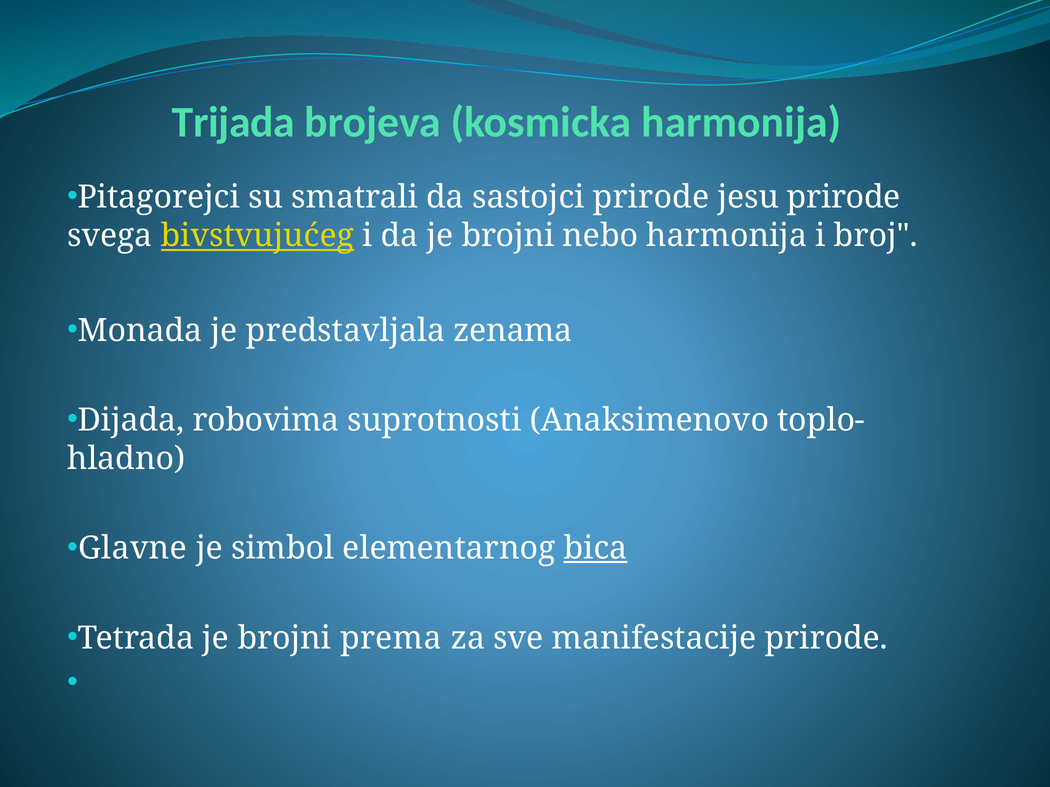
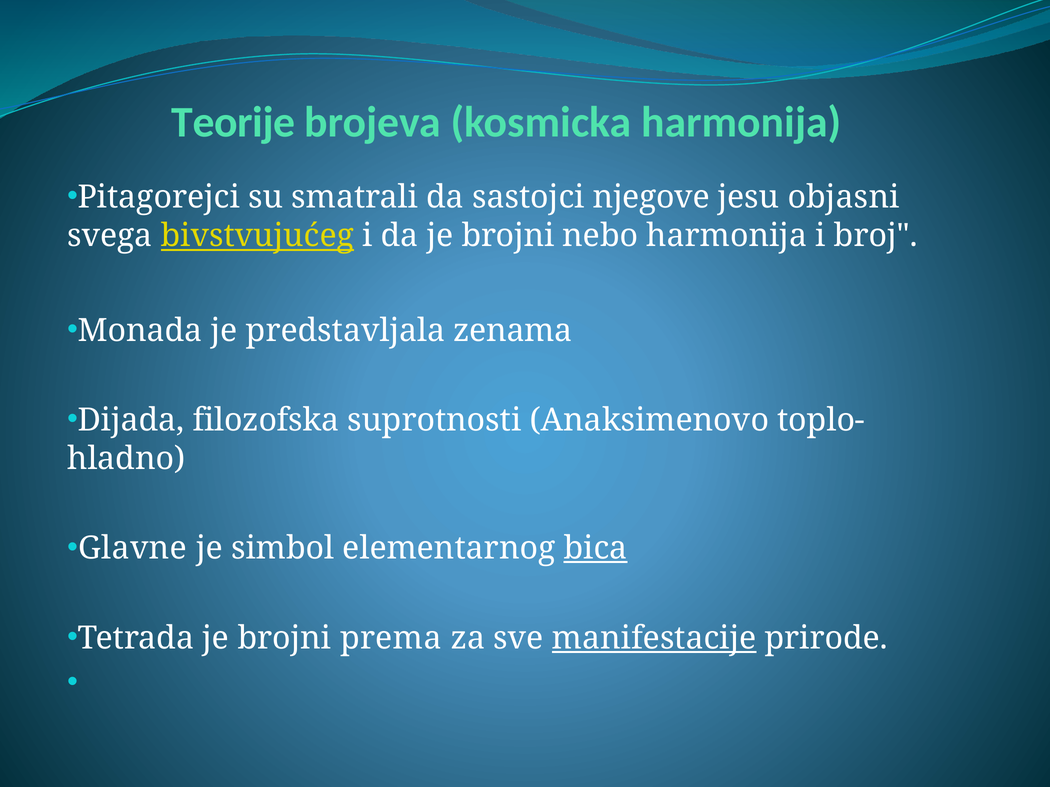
Trijada: Trijada -> Teorije (233, 122)
sastojci prirode: prirode -> njegove (651, 197)
jesu prirode: prirode -> objasni (844, 197)
robovima: robovima -> filozofska (266, 420)
manifestacije underline: none -> present (654, 639)
